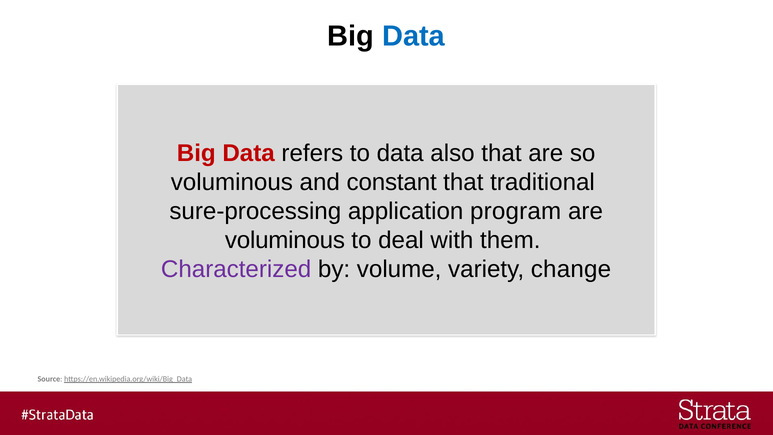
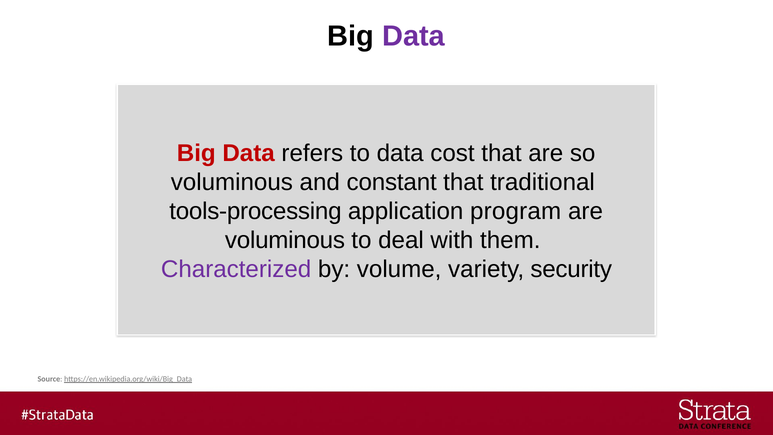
Data colour: blue -> purple (414, 36)
also: also -> cost (453, 153)
sure-processing: sure-processing -> tools-processing (255, 211)
change: change -> security (571, 269)
